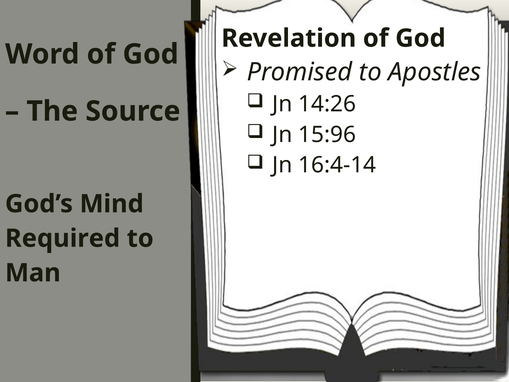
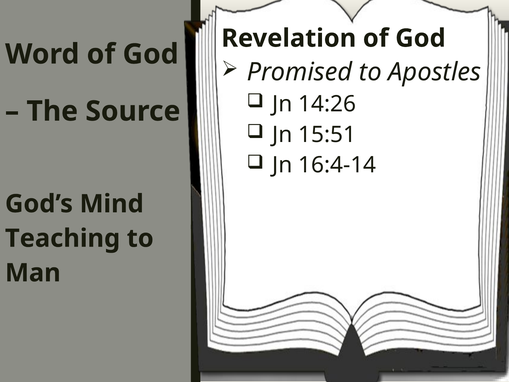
15:96: 15:96 -> 15:51 (327, 135)
Required: Required -> Teaching (63, 238)
